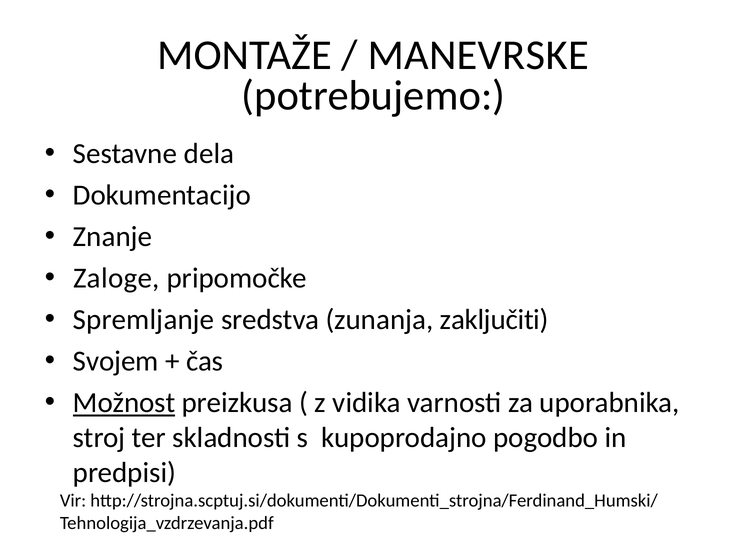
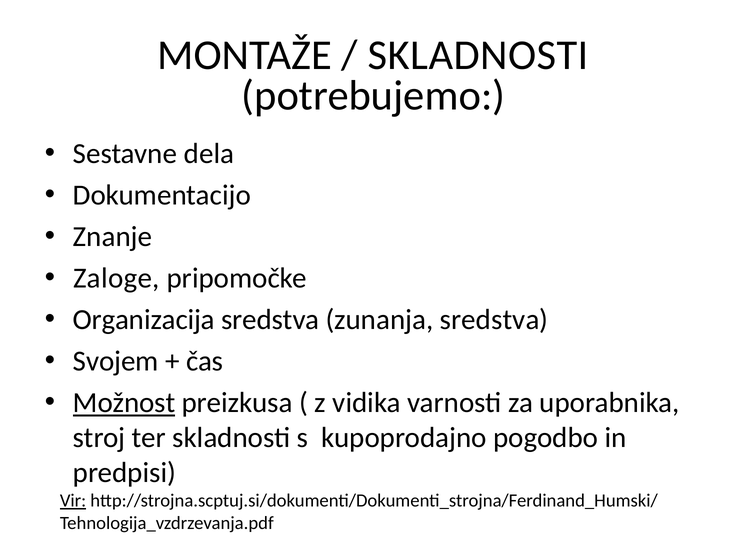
MANEVRSKE: MANEVRSKE -> SKLADNOSTI (478, 55)
Spremljanje: Spremljanje -> Organizacija (144, 320)
zunanja zaključiti: zaključiti -> sredstva (494, 320)
Vir underline: none -> present (73, 501)
